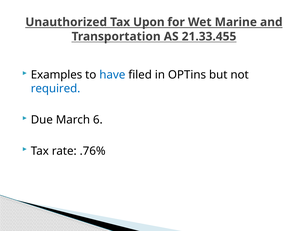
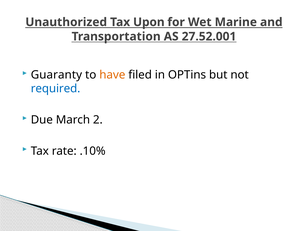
21.33.455: 21.33.455 -> 27.52.001 (209, 36)
Examples: Examples -> Guaranty (56, 75)
have colour: blue -> orange (112, 75)
6: 6 -> 2 (98, 120)
.76%: .76% -> .10% (93, 151)
